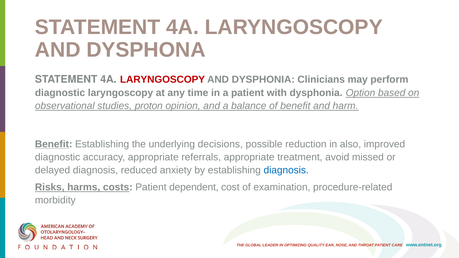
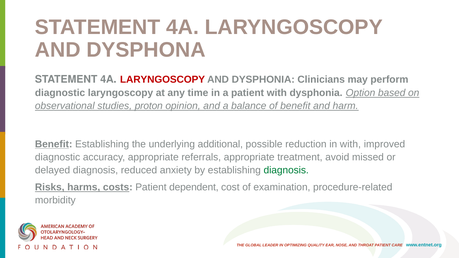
decisions: decisions -> additional (220, 144)
in also: also -> with (350, 144)
diagnosis colour: blue -> green (286, 170)
